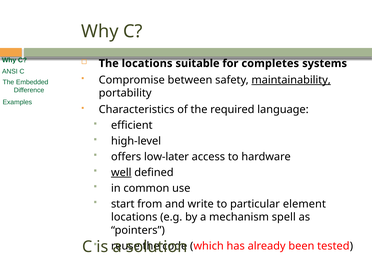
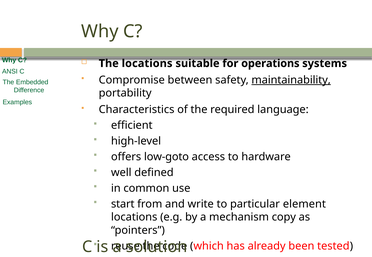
completes: completes -> operations (270, 64)
low-later: low-later -> low-goto (166, 157)
well underline: present -> none (121, 173)
spell: spell -> copy (284, 218)
